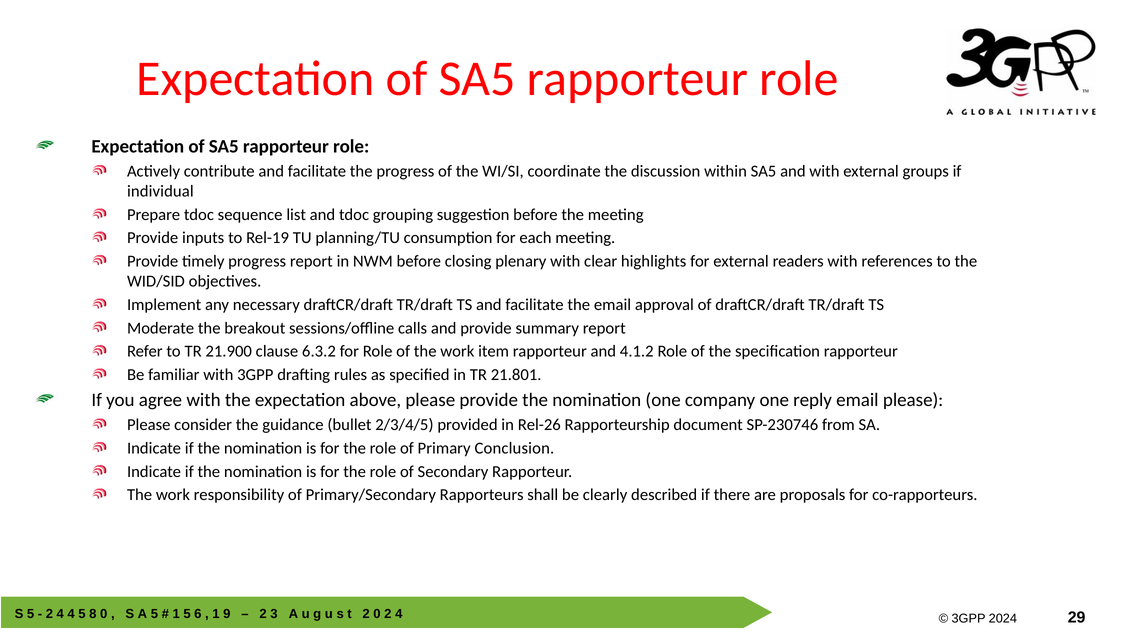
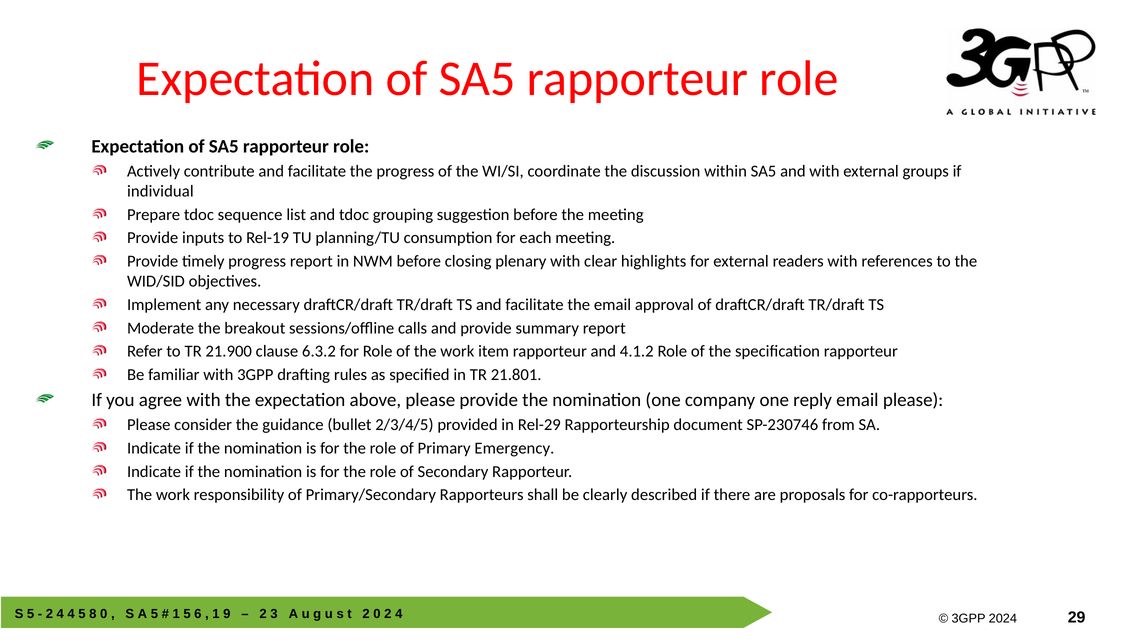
Rel-26: Rel-26 -> Rel-29 (539, 425)
Conclusion: Conclusion -> Emergency (514, 448)
